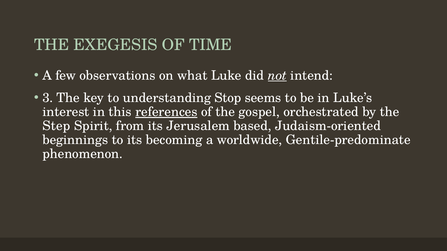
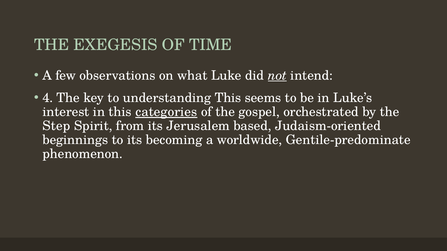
3: 3 -> 4 (48, 98)
understanding Stop: Stop -> This (228, 98)
references: references -> categories (166, 112)
